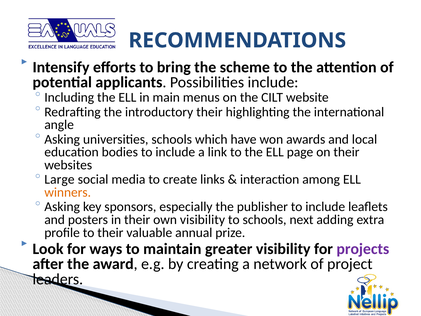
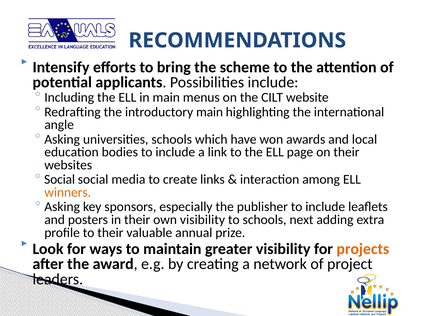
introductory their: their -> main (210, 112)
Large: Large -> Social (60, 179)
projects colour: purple -> orange (363, 249)
